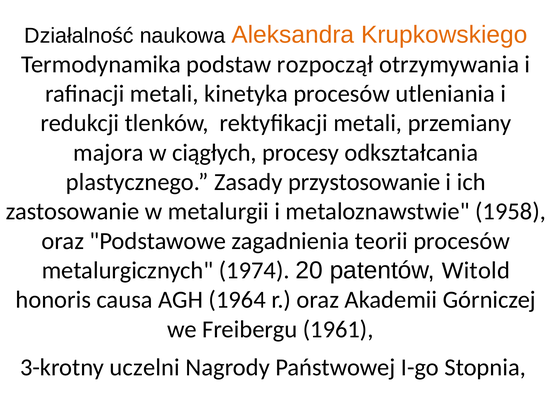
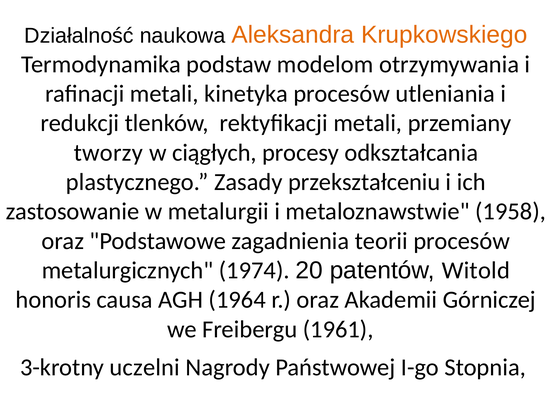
rozpoczął: rozpoczął -> modelom (325, 64)
majora: majora -> tworzy (108, 153)
przystosowanie: przystosowanie -> przekształceniu (364, 182)
